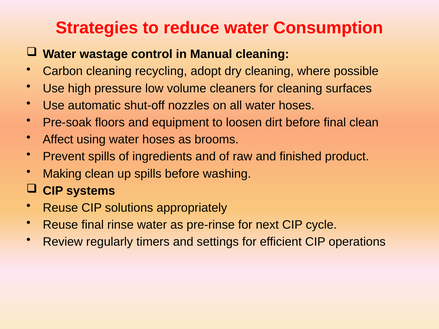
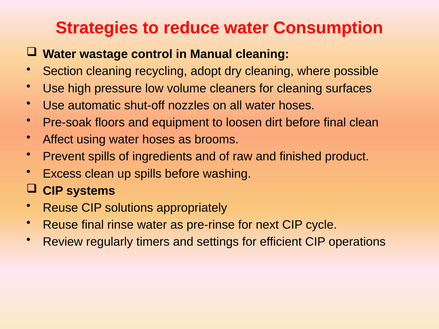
Carbon: Carbon -> Section (63, 71)
Making: Making -> Excess (62, 174)
